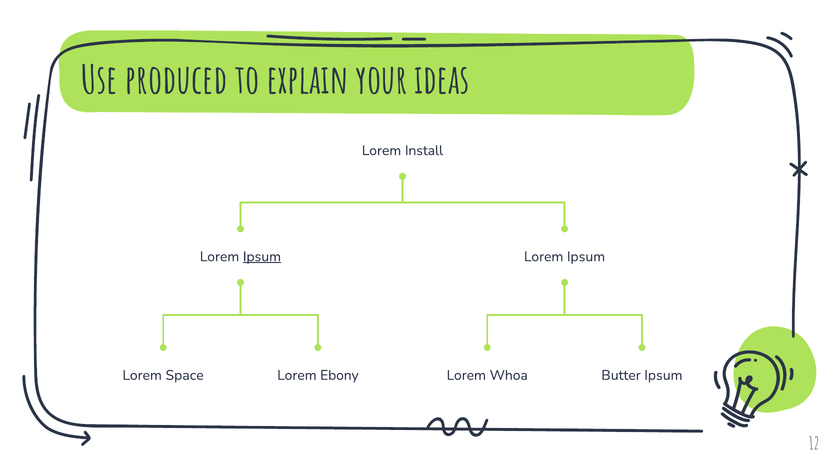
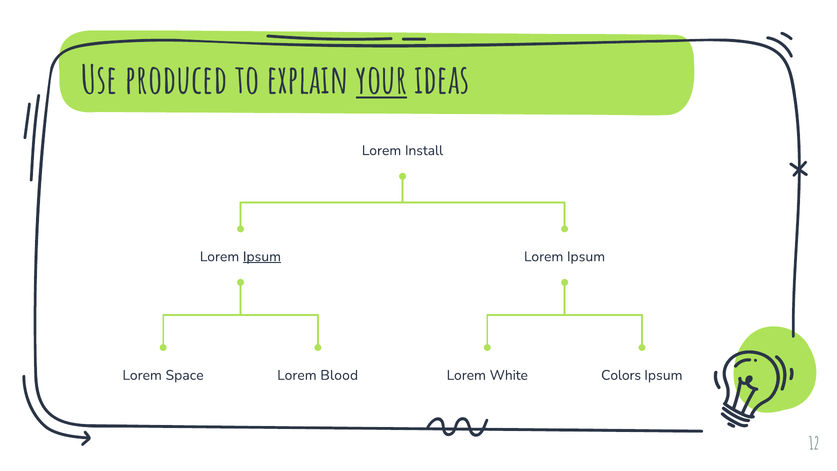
your underline: none -> present (382, 80)
Ebony: Ebony -> Blood (339, 375)
Whoa: Whoa -> White (509, 375)
Butter: Butter -> Colors (621, 375)
